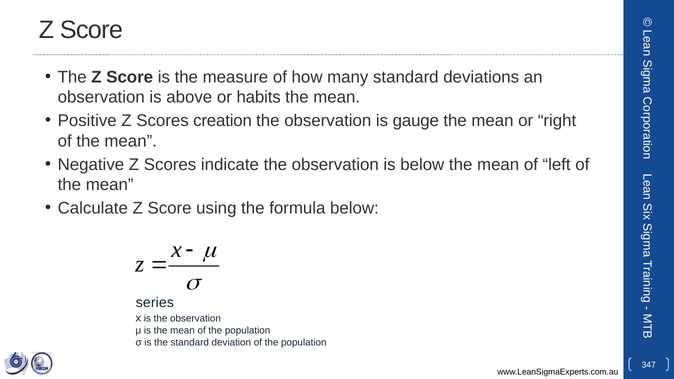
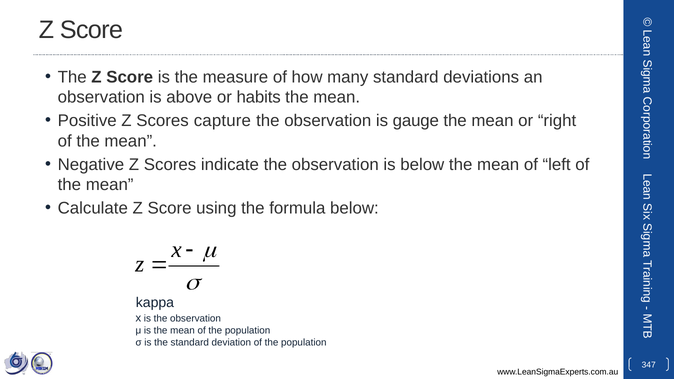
creation: creation -> capture (222, 121)
series: series -> kappa (155, 303)
